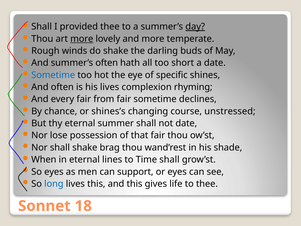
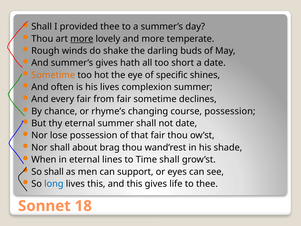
day underline: present -> none (195, 27)
summer’s often: often -> gives (107, 63)
Sometime colour: blue -> orange (53, 75)
complexion rhyming: rhyming -> summer (193, 87)
shines’s: shines’s -> rhyme’s (108, 111)
course unstressed: unstressed -> possession (230, 111)
shall shake: shake -> about (85, 147)
So eyes: eyes -> shall (54, 172)
